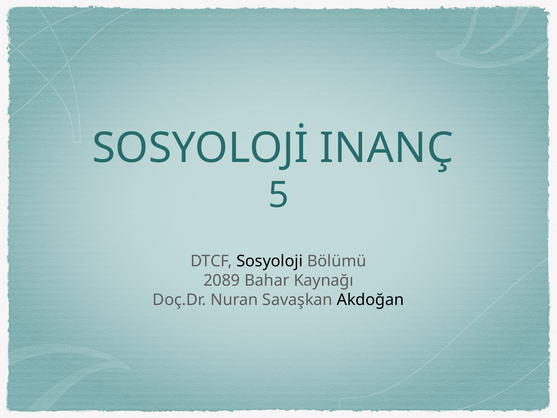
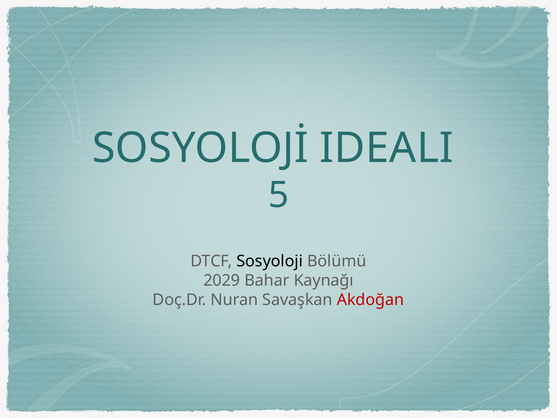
INANÇ: INANÇ -> IDEALI (387, 148)
2089: 2089 -> 2029 (222, 280)
Akdoğan colour: black -> red (370, 300)
